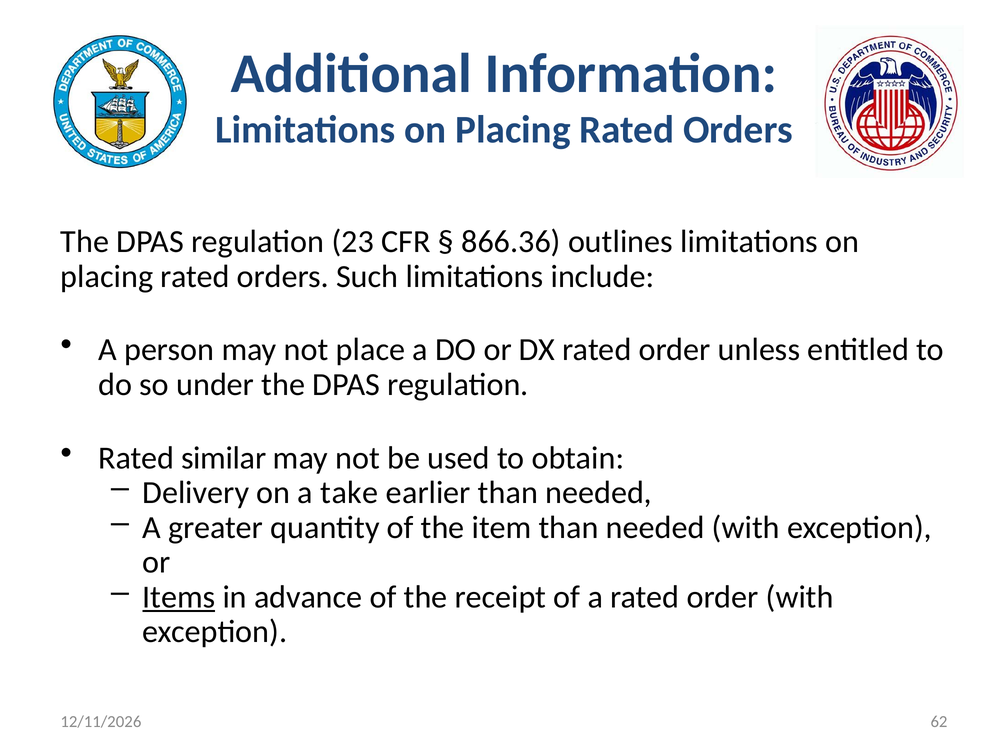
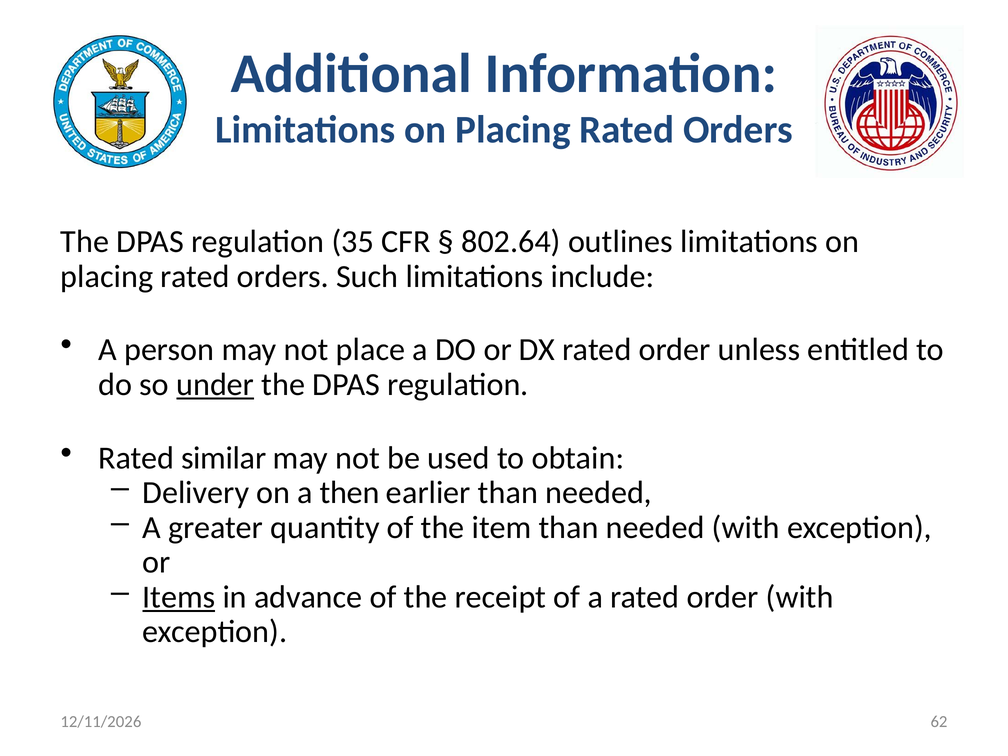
23: 23 -> 35 (353, 242)
866.36: 866.36 -> 802.64 (511, 242)
under underline: none -> present (215, 385)
take: take -> then (350, 493)
